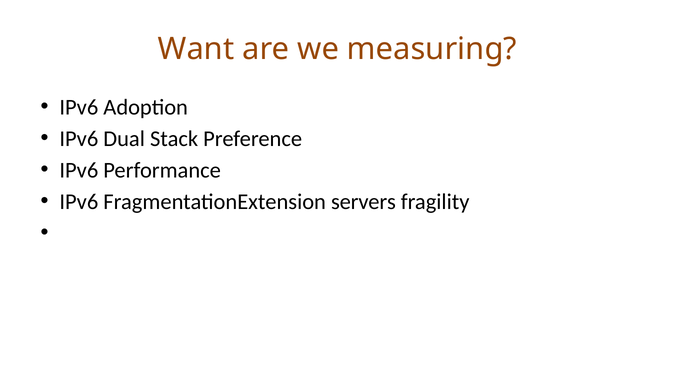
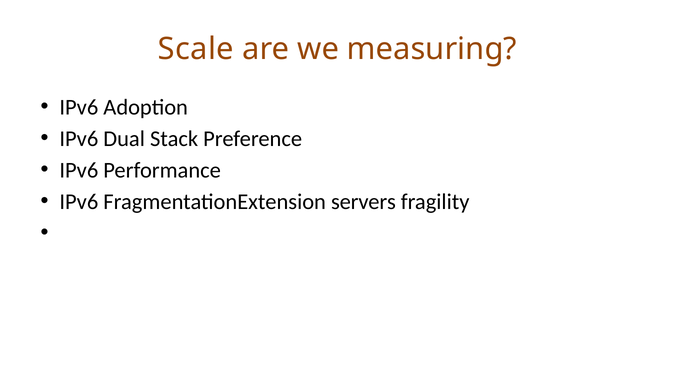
Want: Want -> Scale (196, 49)
